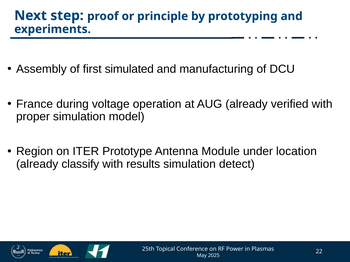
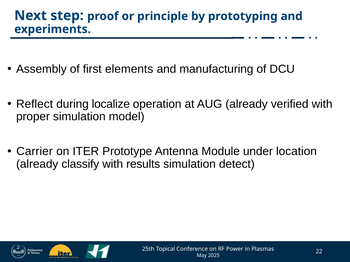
simulated: simulated -> elements (129, 69)
France: France -> Reflect (35, 104)
voltage: voltage -> localize (111, 104)
Region: Region -> Carrier (35, 152)
